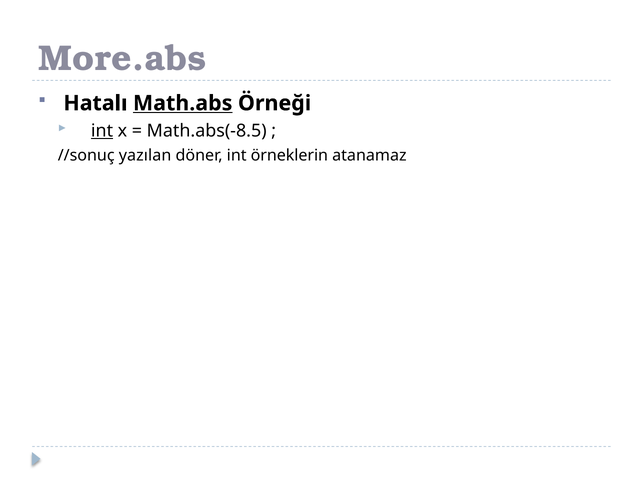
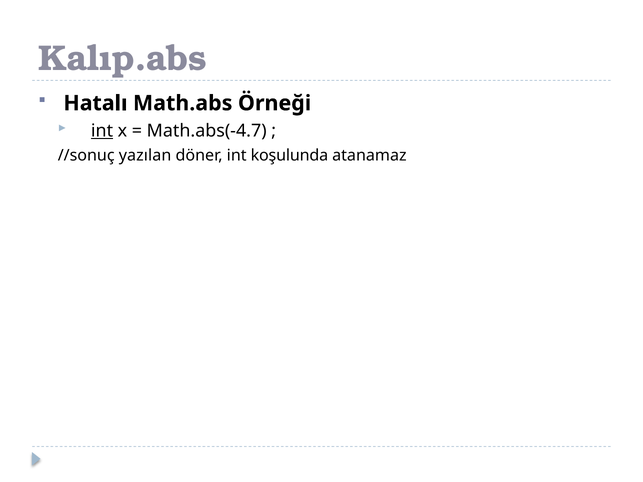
More.abs: More.abs -> Kalıp.abs (123, 58)
Math.abs underline: present -> none (183, 103)
Math.abs(-8.5: Math.abs(-8.5 -> Math.abs(-4.7 (207, 131)
örneklerin: örneklerin -> koşulunda (289, 156)
